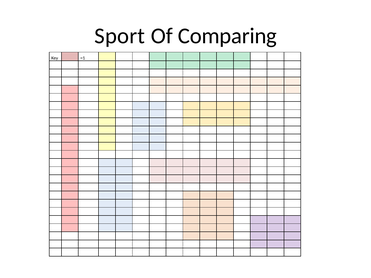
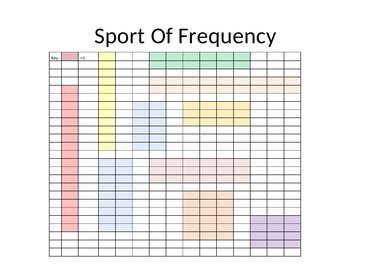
Comparing: Comparing -> Frequency (227, 36)
